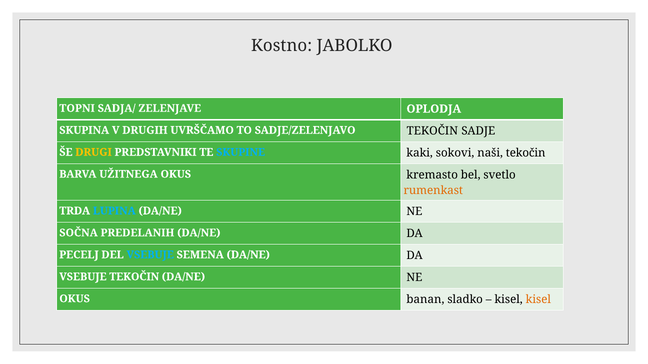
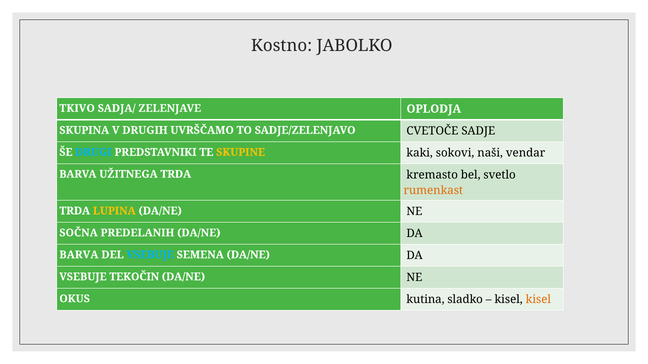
TOPNI: TOPNI -> TKIVO (77, 108)
SADJE/ZELENJAVO TEKOČIN: TEKOČIN -> CVETOČE (432, 131)
DRUGI colour: yellow -> light blue (94, 152)
SKUPINE colour: light blue -> yellow (241, 152)
naši tekočin: tekočin -> vendar (526, 153)
UŽITNEGA OKUS: OKUS -> TRDA (176, 174)
LUPINA colour: light blue -> yellow (114, 211)
PECELJ: PECELJ -> BARVA (79, 255)
banan: banan -> kutina (425, 300)
